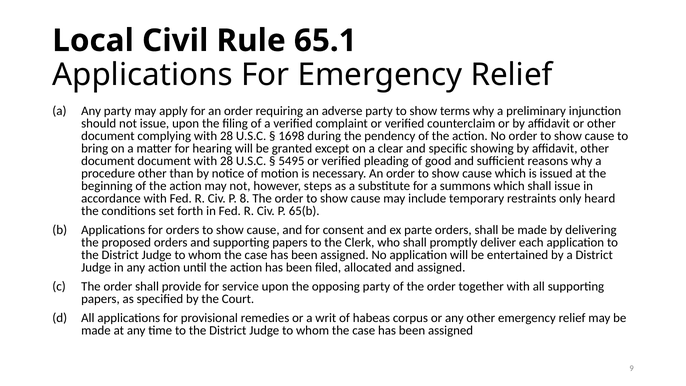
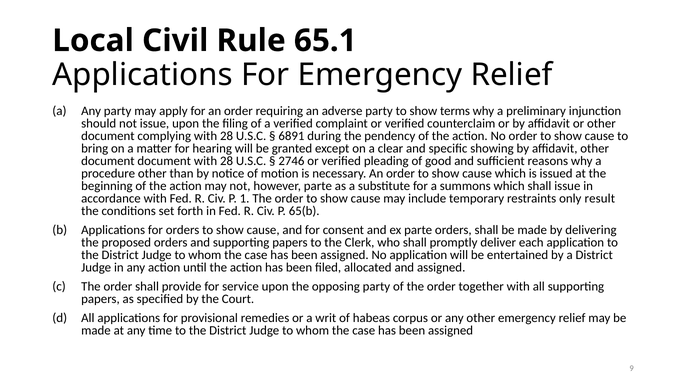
1698: 1698 -> 6891 (291, 136)
5495: 5495 -> 2746 (291, 161)
however steps: steps -> parte (318, 186)
8: 8 -> 1 (245, 199)
heard: heard -> result (600, 199)
